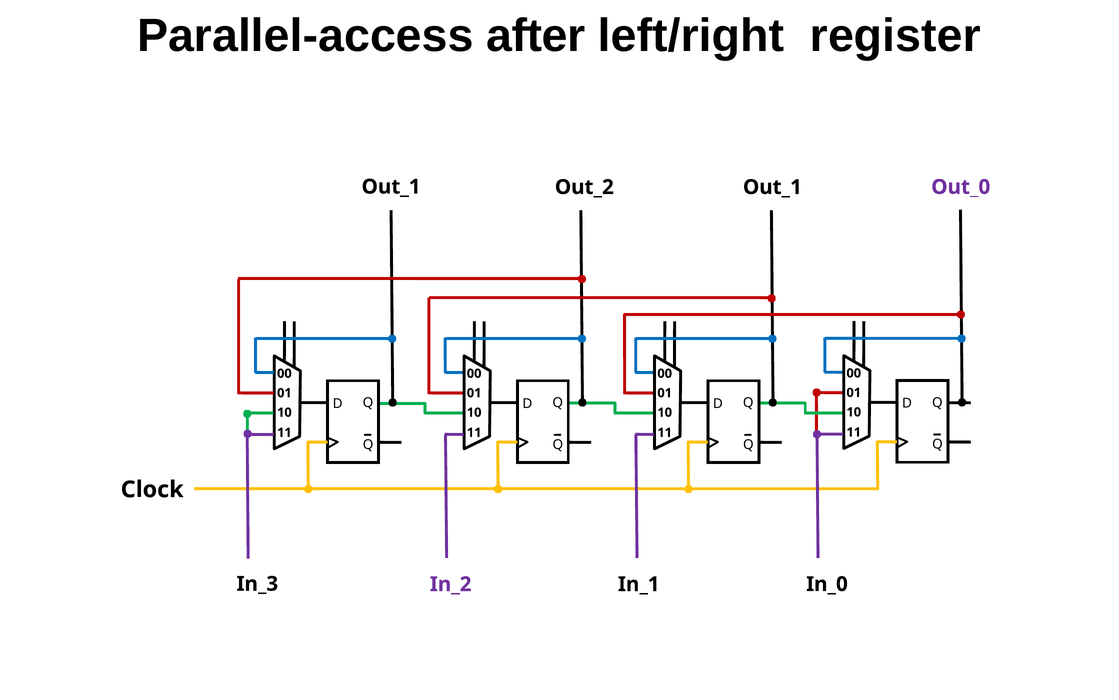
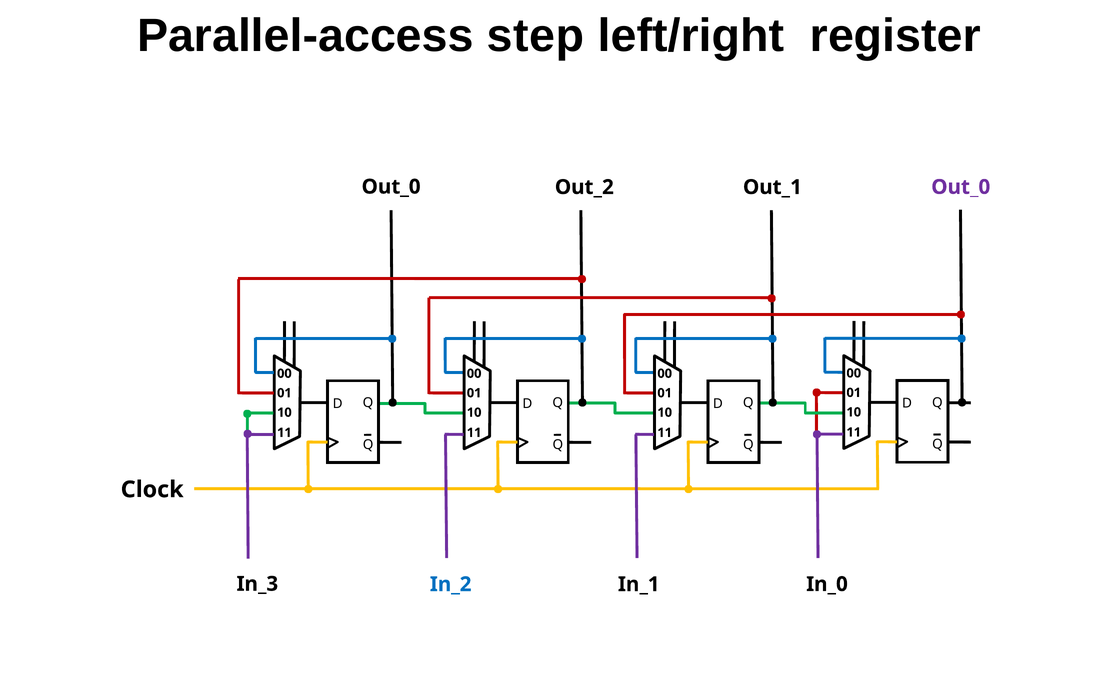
after: after -> step (536, 36)
Out_1: Out_1 -> Out_0 (391, 187)
In_2 colour: purple -> blue (451, 584)
